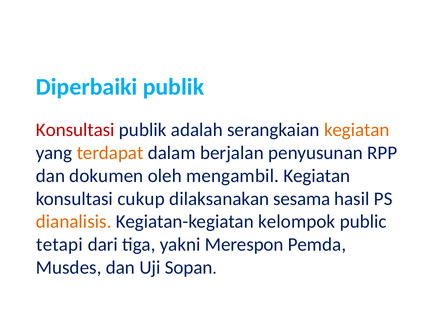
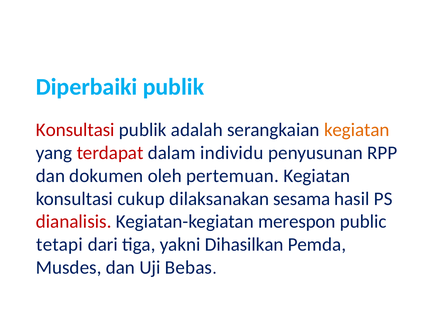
terdapat colour: orange -> red (110, 153)
berjalan: berjalan -> individu (232, 153)
mengambil: mengambil -> pertemuan (233, 175)
dianalisis colour: orange -> red (74, 221)
kelompok: kelompok -> merespon (297, 221)
Merespon: Merespon -> Dihasilkan (244, 244)
Sopan: Sopan -> Bebas (189, 267)
